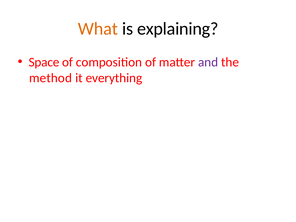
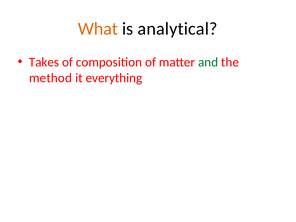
explaining: explaining -> analytical (178, 29)
Space: Space -> Takes (44, 62)
and colour: purple -> green (208, 62)
